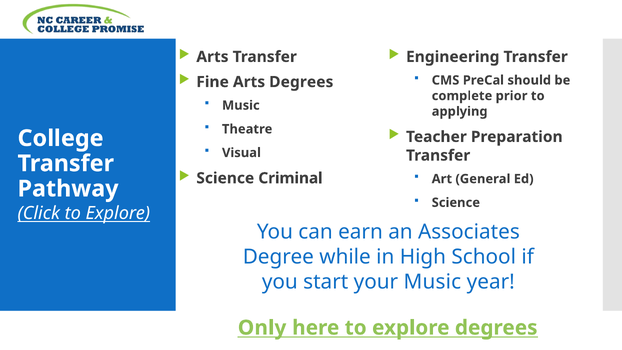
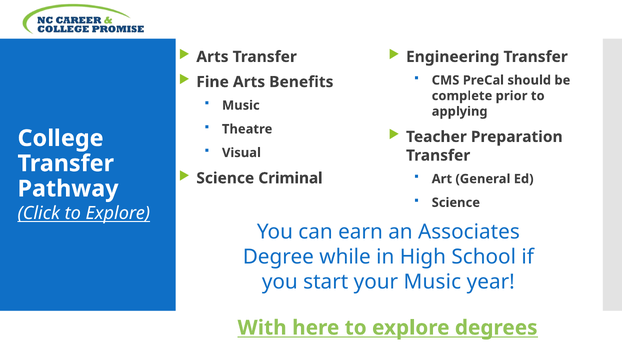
Arts Degrees: Degrees -> Benefits (301, 82)
Only: Only -> With (262, 328)
